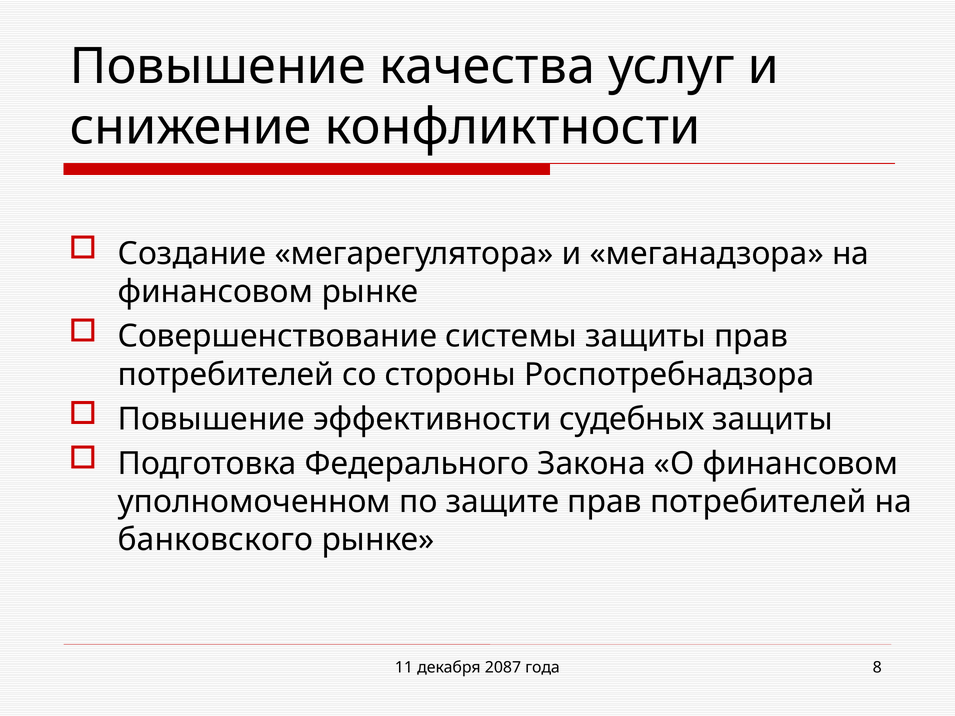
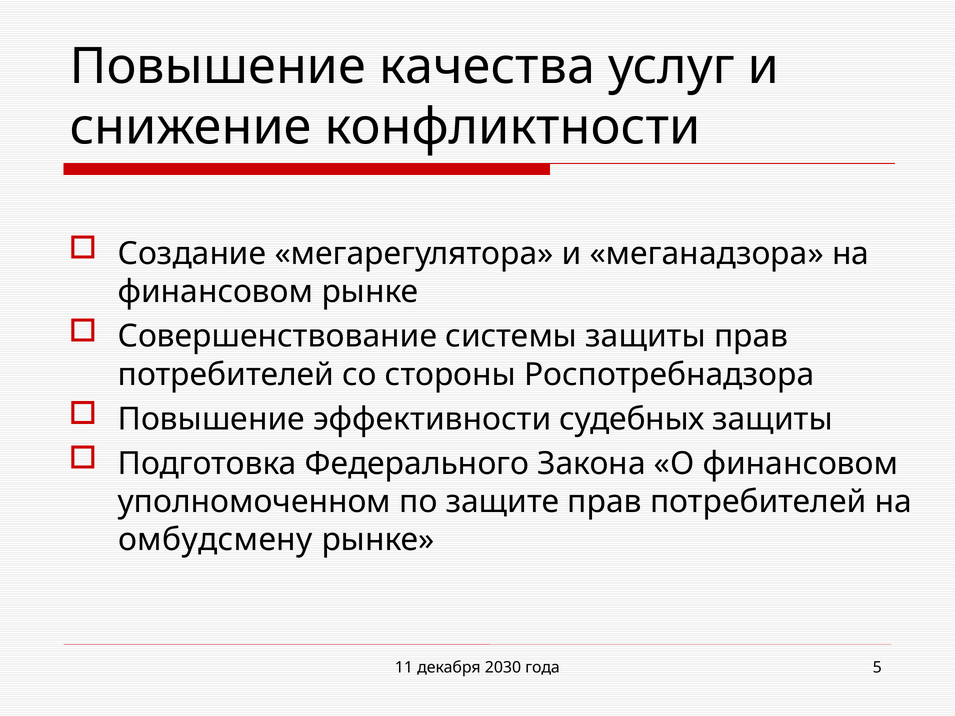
банковского: банковского -> омбудсмену (215, 540)
2087: 2087 -> 2030 (503, 668)
8: 8 -> 5 (877, 668)
